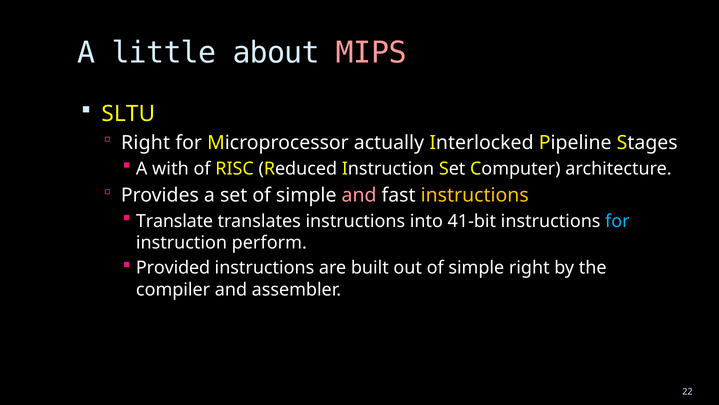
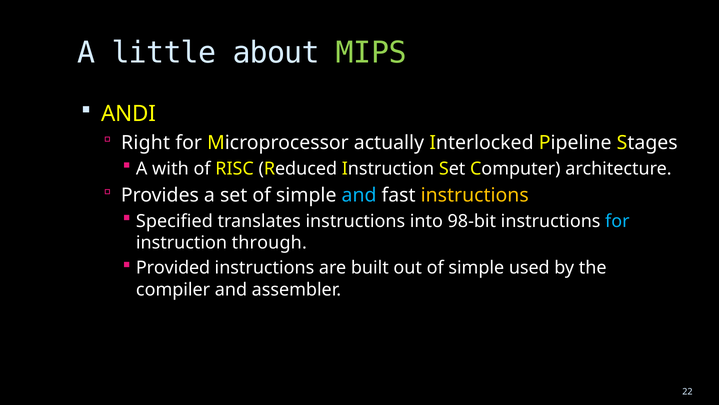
MIPS colour: pink -> light green (371, 53)
SLTU: SLTU -> ANDI (129, 114)
and colour: pink -> light blue (359, 195)
Translate: Translate -> Specified (174, 221)
41-bit: 41-bit -> 98-bit (472, 221)
perform: perform -> through (269, 243)
simple right: right -> used (529, 268)
